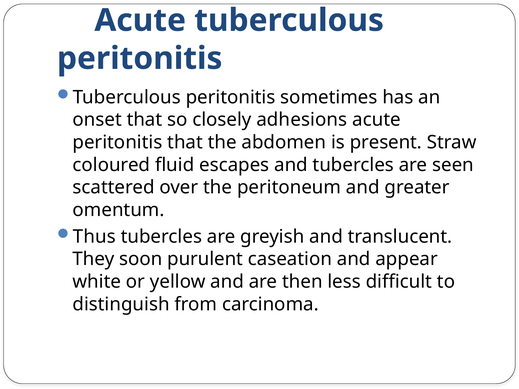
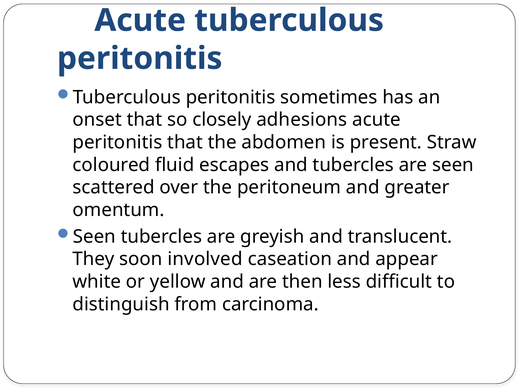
Thus: Thus -> Seen (94, 237)
purulent: purulent -> involved (205, 259)
